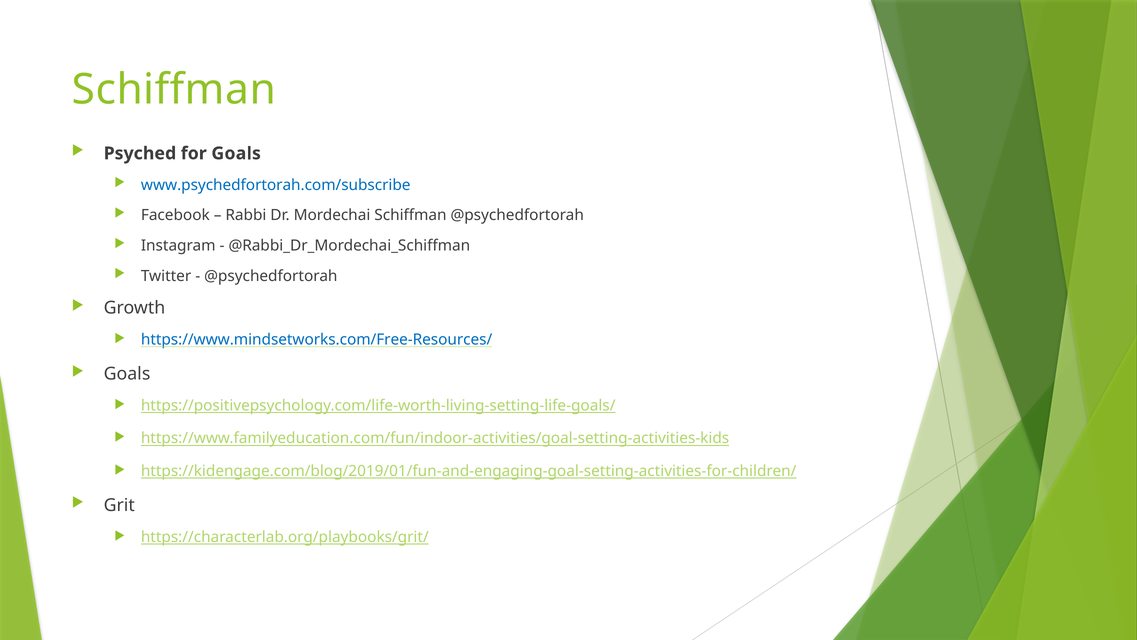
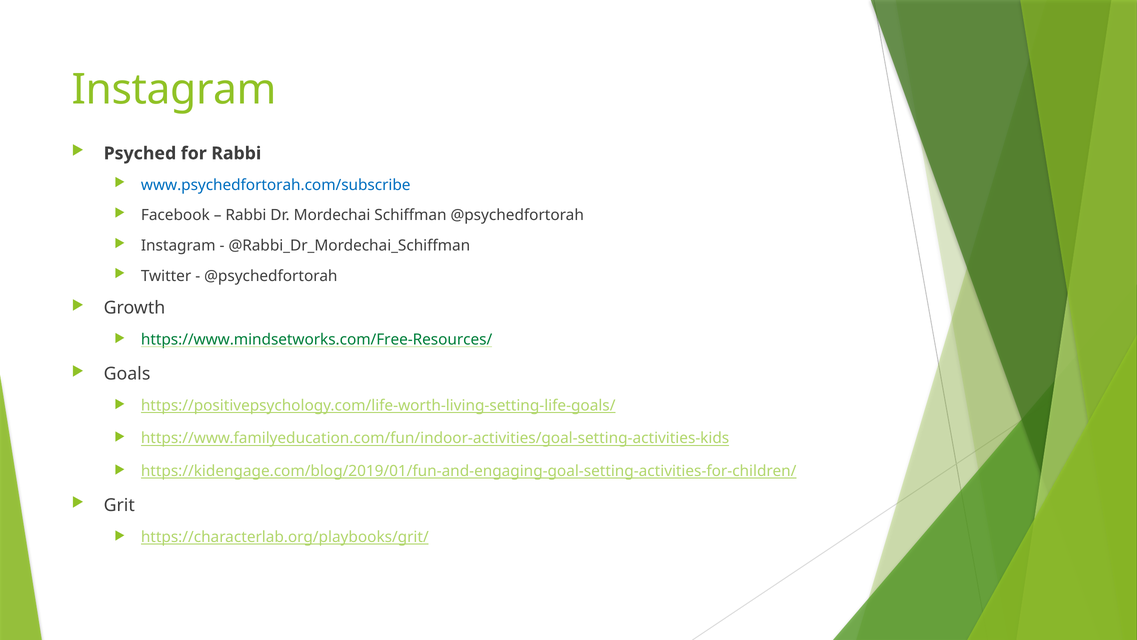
Schiffman: Schiffman -> Instagram (174, 90)
for Goals: Goals -> Rabbi (236, 153)
https://www.mindsetworks.com/Free-Resources/ colour: blue -> green (317, 339)
